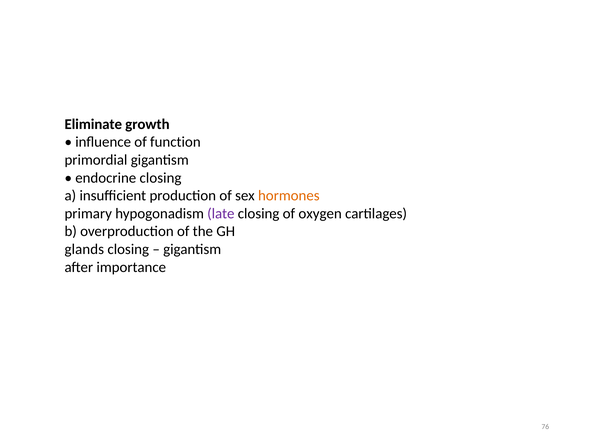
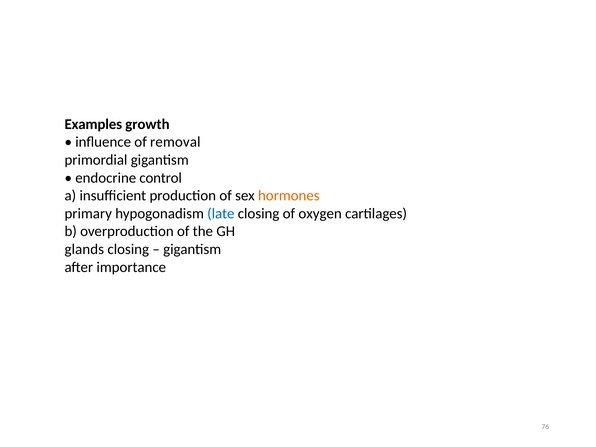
Eliminate: Eliminate -> Examples (93, 124)
function: function -> removal (175, 142)
endocrine closing: closing -> control (161, 178)
late colour: purple -> blue (221, 214)
